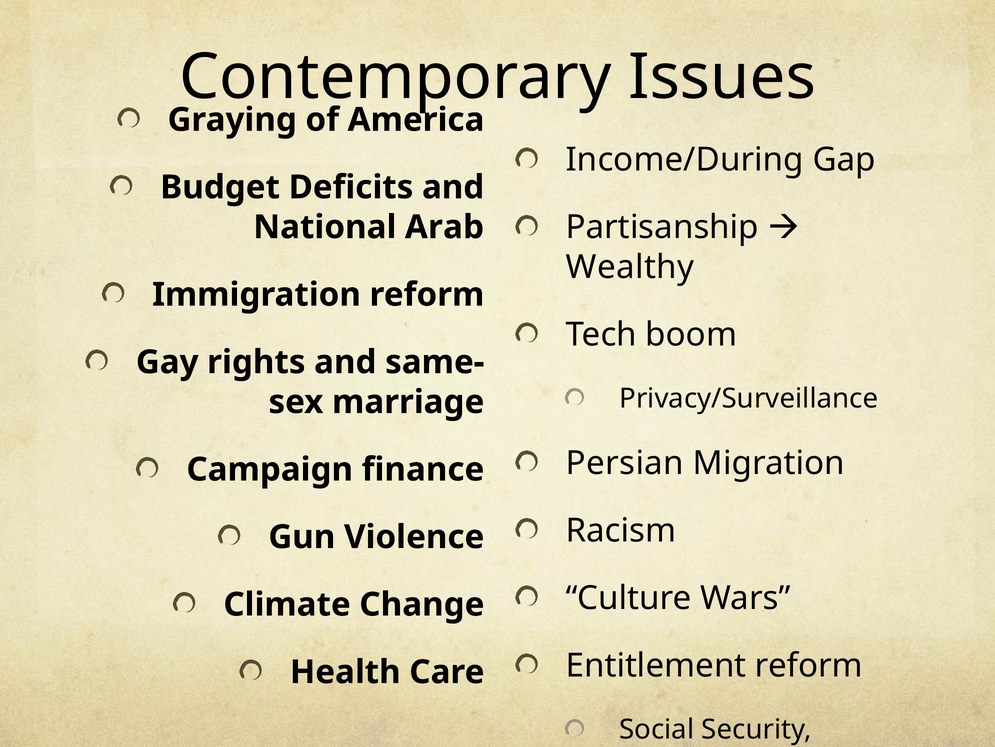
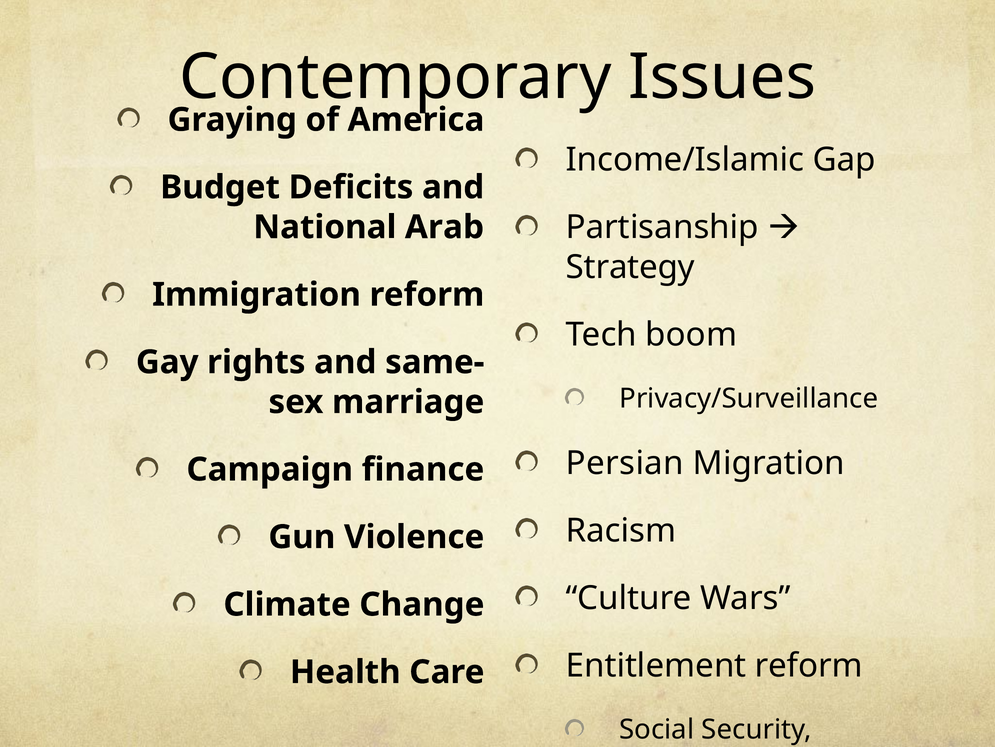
Income/During: Income/During -> Income/Islamic (685, 160)
Wealthy: Wealthy -> Strategy (630, 267)
